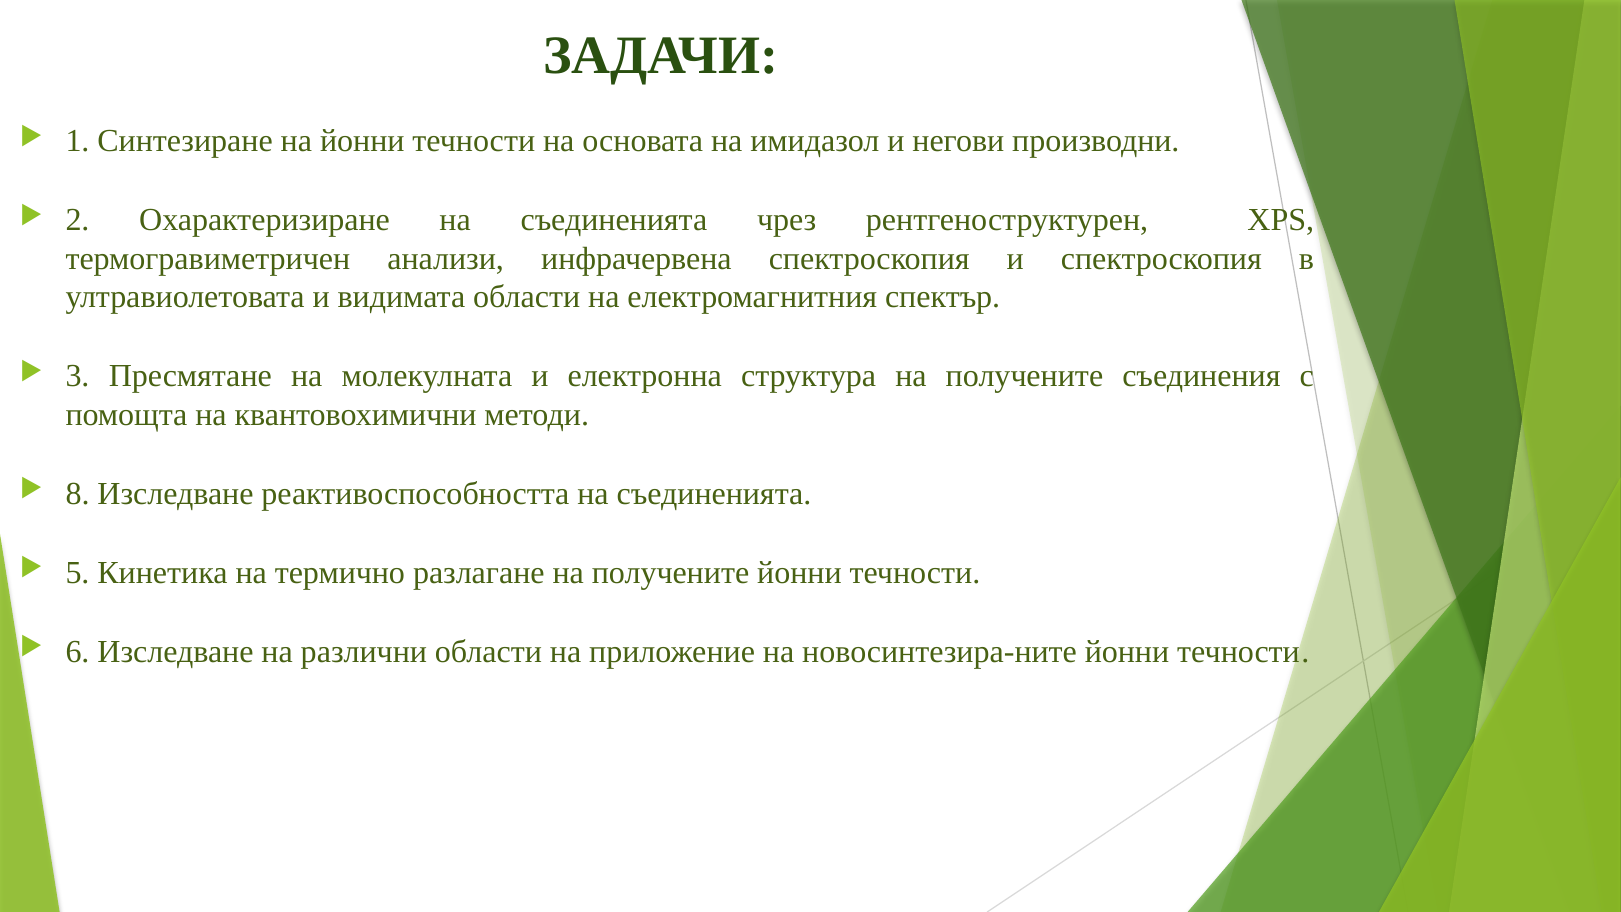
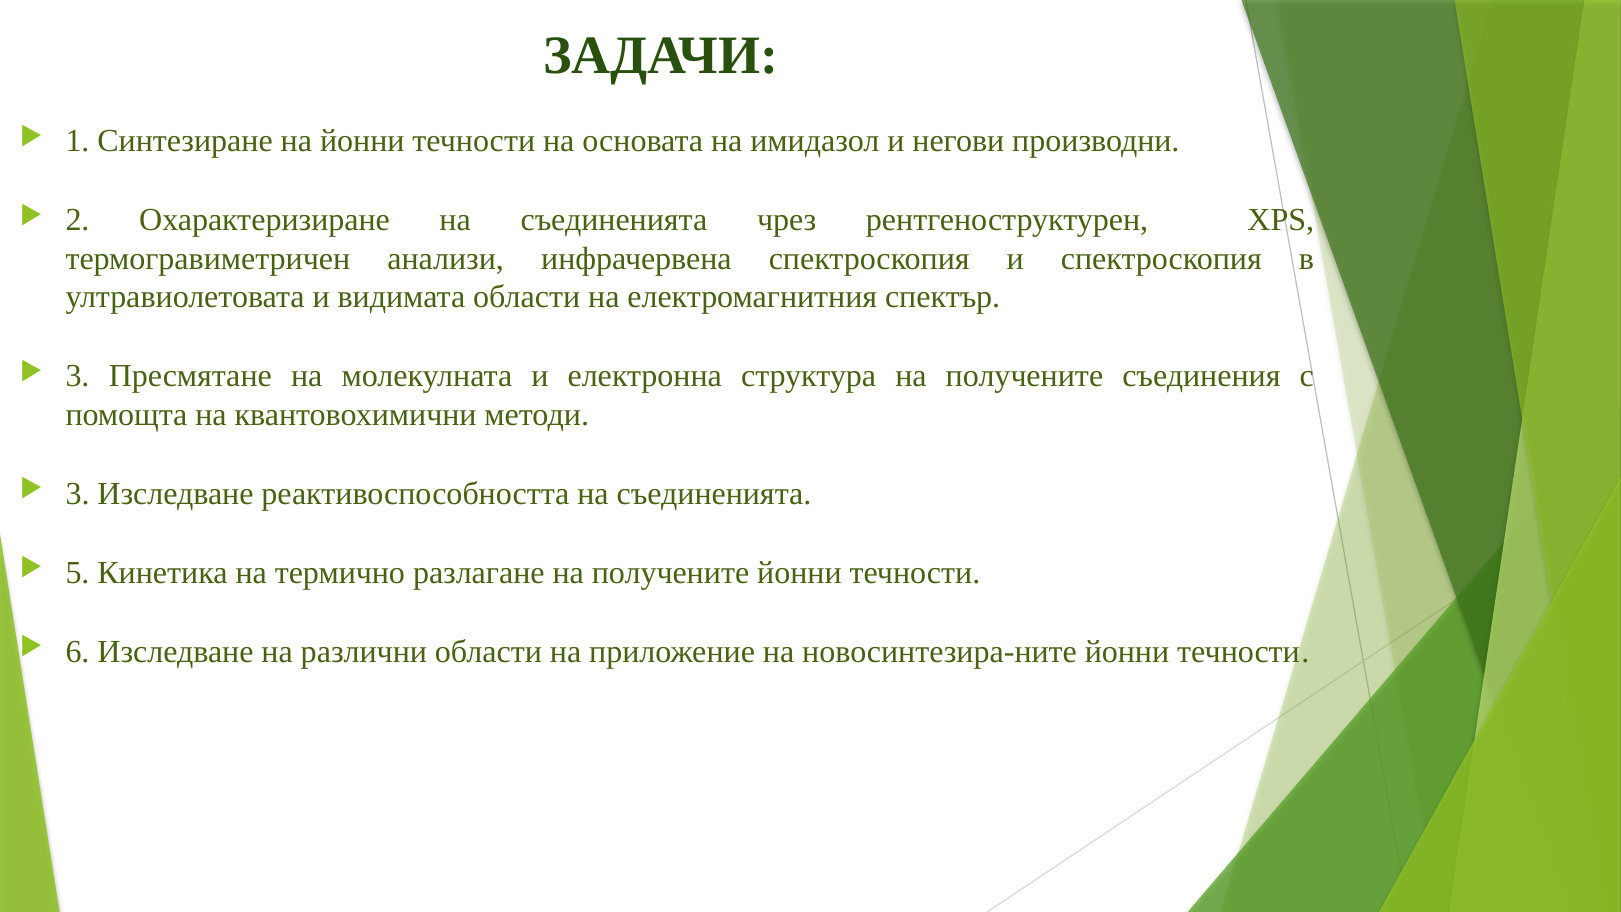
8: 8 -> 3 (78, 494)
